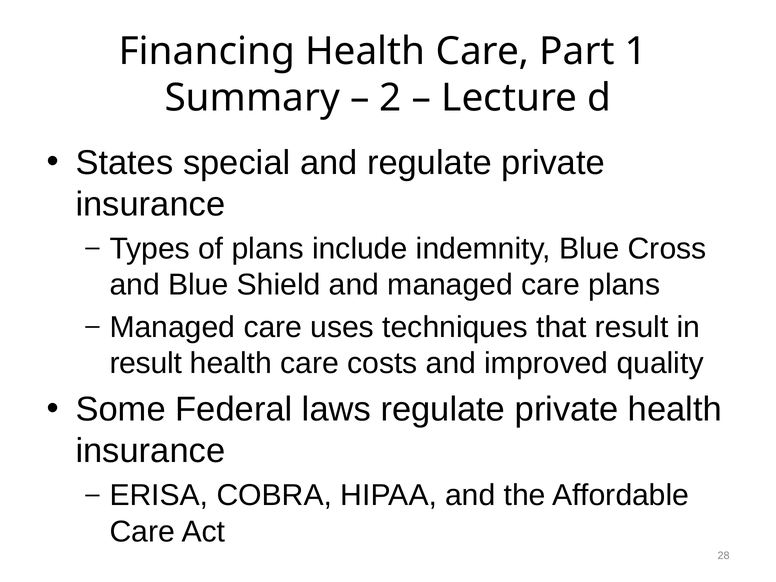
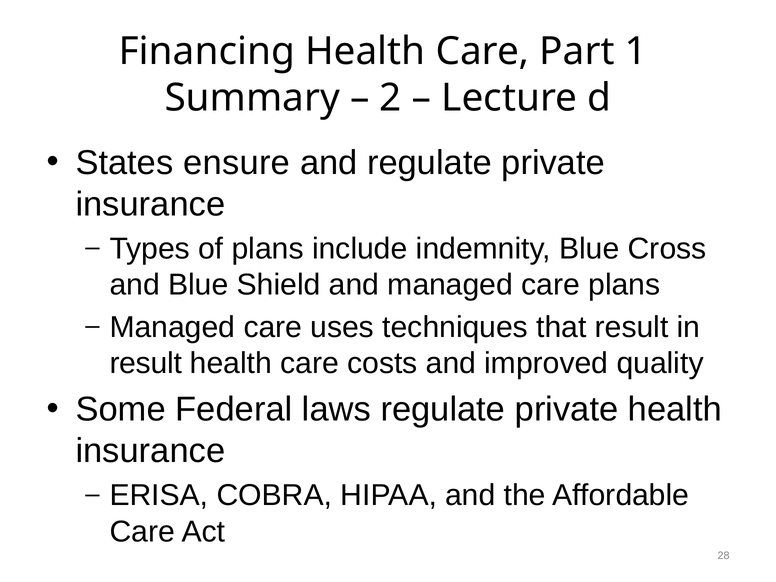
special: special -> ensure (237, 163)
